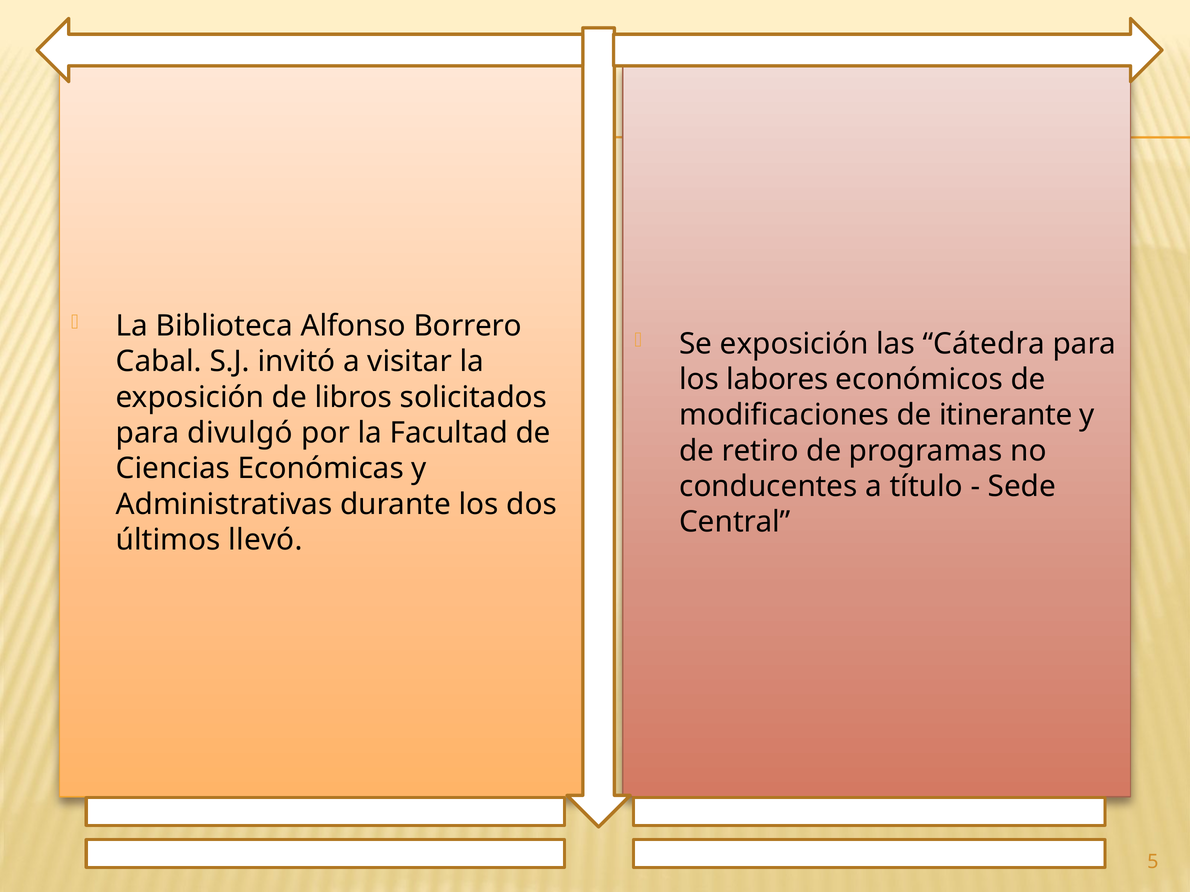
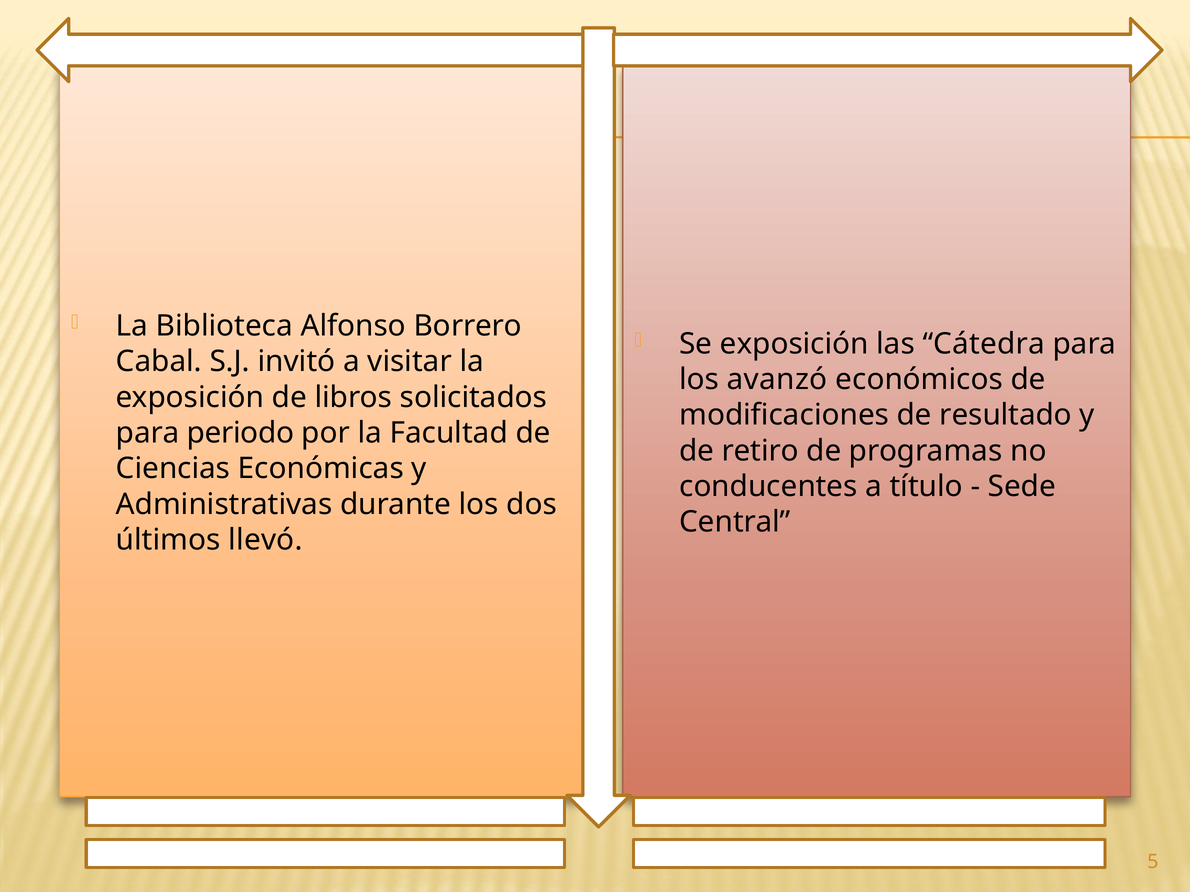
labores: labores -> avanzó (777, 380)
itinerante: itinerante -> resultado (1006, 415)
divulgó: divulgó -> periodo (240, 433)
